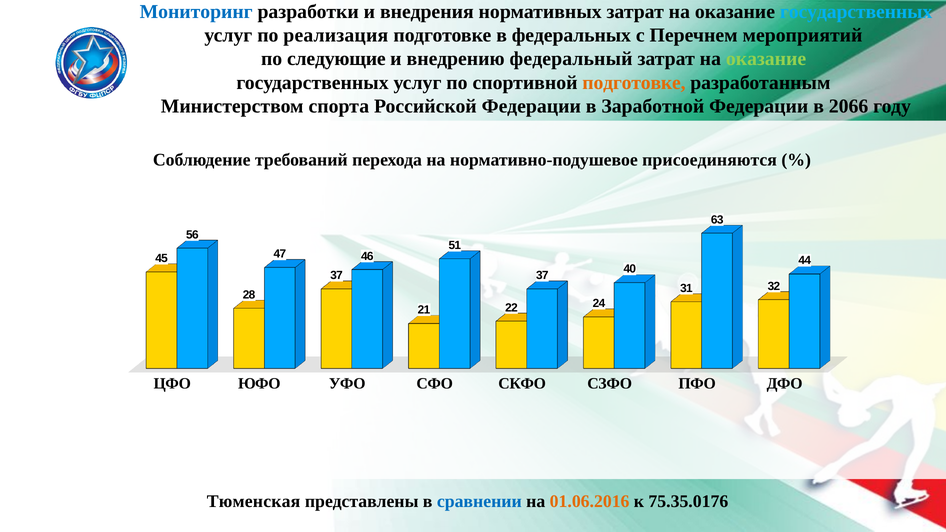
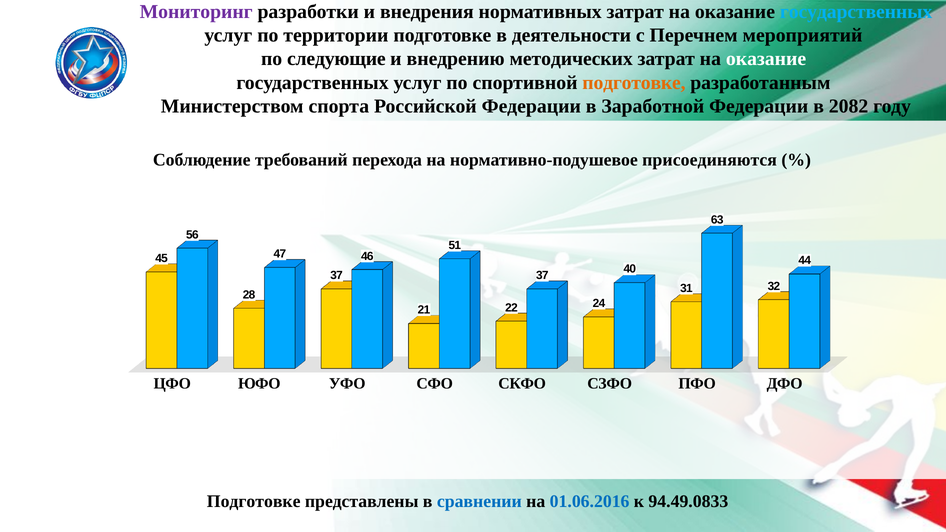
Мониторинг colour: blue -> purple (196, 12)
реализация: реализация -> территории (336, 35)
федеральных: федеральных -> деятельности (571, 35)
федеральный: федеральный -> методических (571, 59)
оказание colour: light green -> white (766, 59)
2066: 2066 -> 2082 (849, 106)
Тюменская: Тюменская -> Подготовке (254, 501)
01.06.2016 colour: orange -> blue (590, 501)
75.35.0176: 75.35.0176 -> 94.49.0833 (688, 501)
